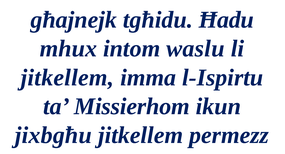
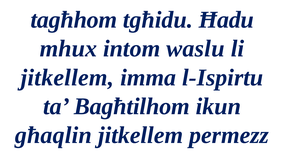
għajnejk: għajnejk -> tagħhom (74, 20)
Missierhom: Missierhom -> Bagħtilhom (132, 106)
jixbgħu: jixbgħu -> għaqlin (53, 135)
